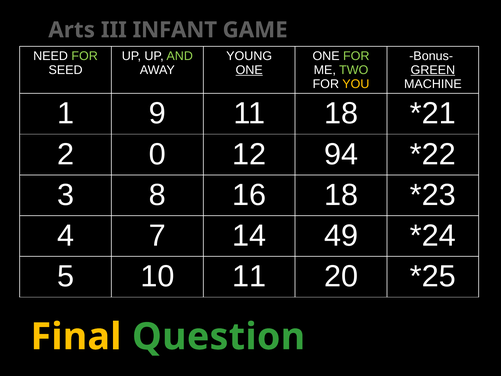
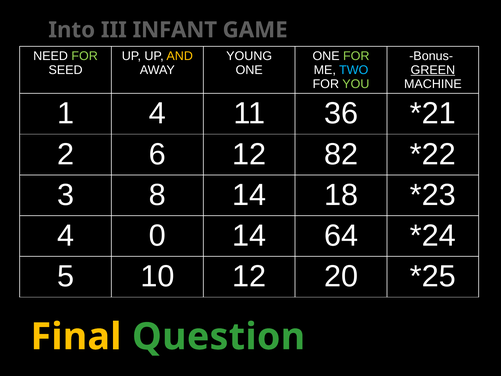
Arts: Arts -> Into (72, 30)
AND colour: light green -> yellow (180, 56)
ONE underline: present -> none (249, 70)
TWO colour: light green -> light blue (354, 70)
YOU colour: yellow -> light green (356, 84)
1 9: 9 -> 4 (157, 113)
11 18: 18 -> 36 (341, 113)
0: 0 -> 6 (157, 154)
94: 94 -> 82 (341, 154)
8 16: 16 -> 14 (249, 195)
7: 7 -> 0 (157, 236)
49: 49 -> 64 (341, 236)
10 11: 11 -> 12 (249, 276)
